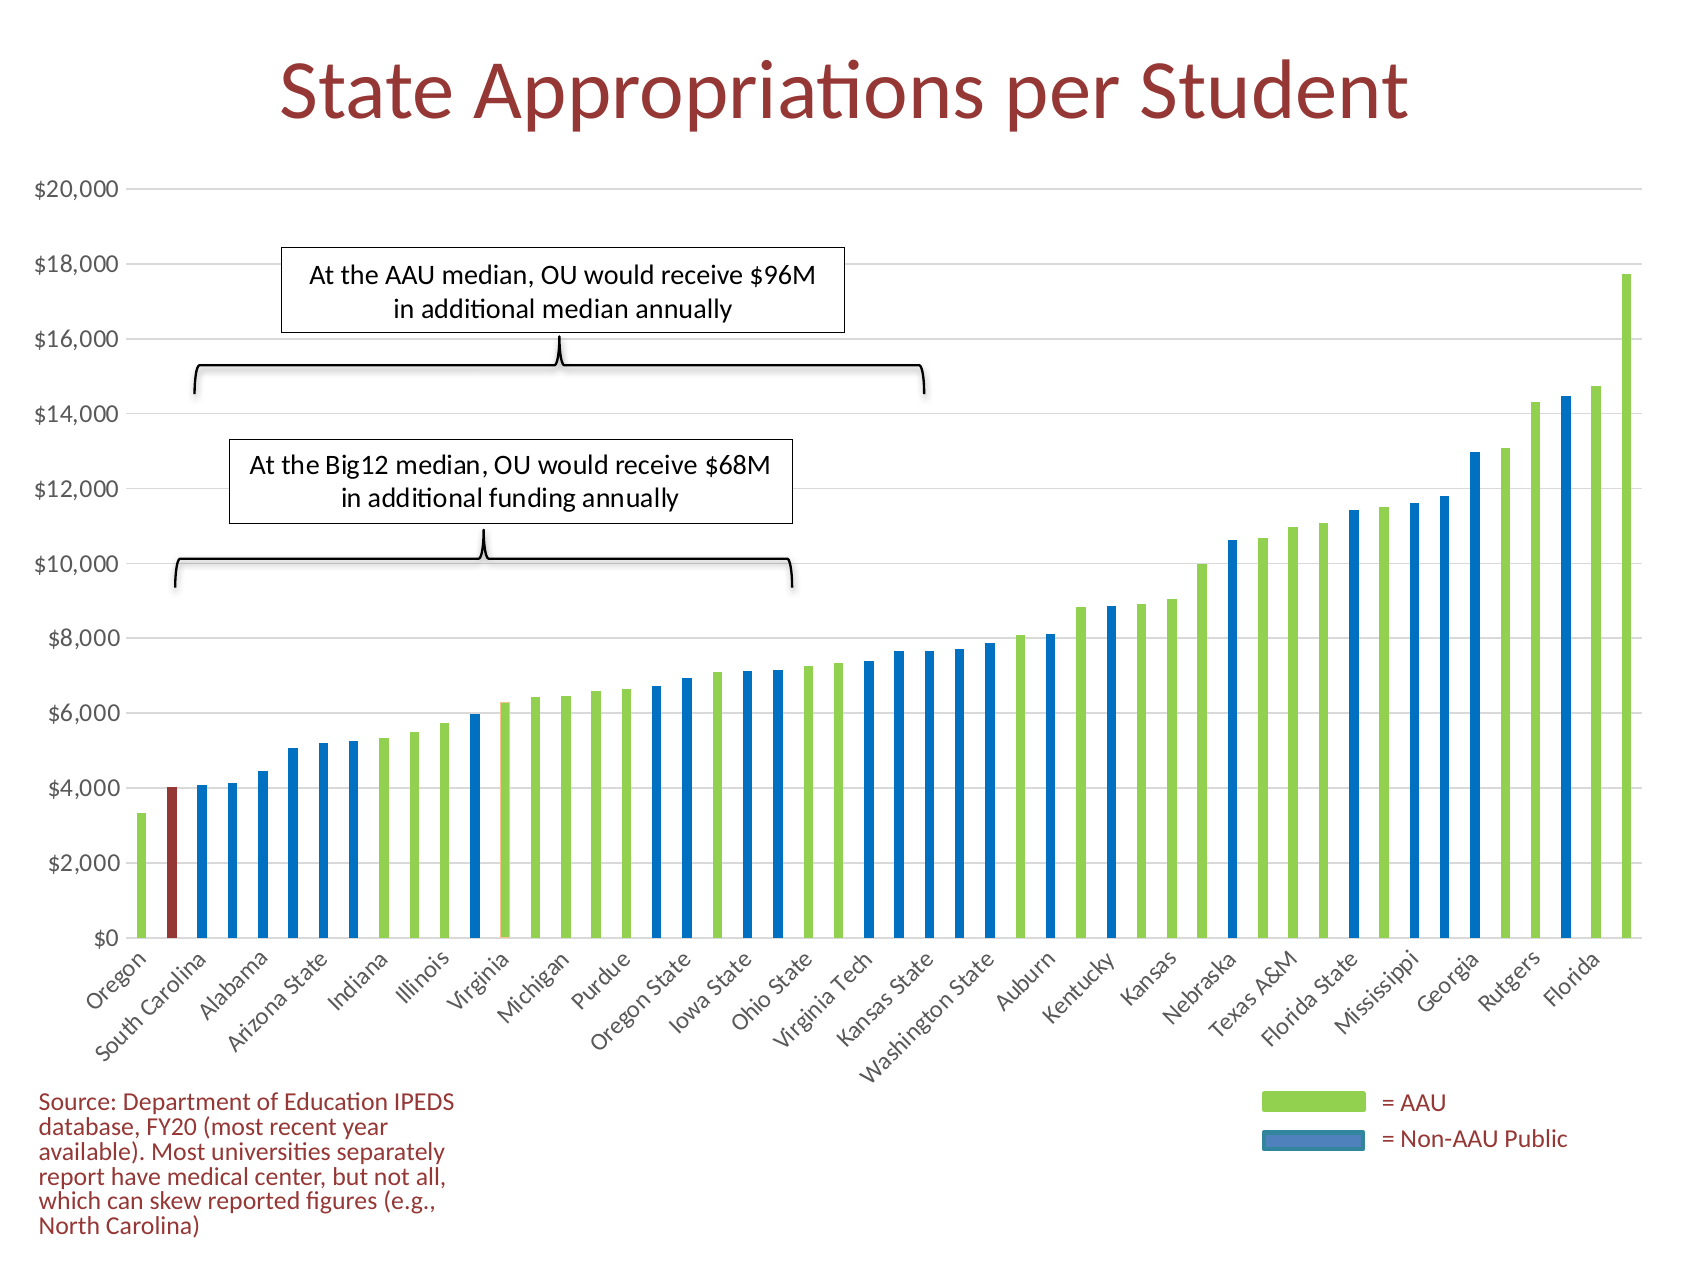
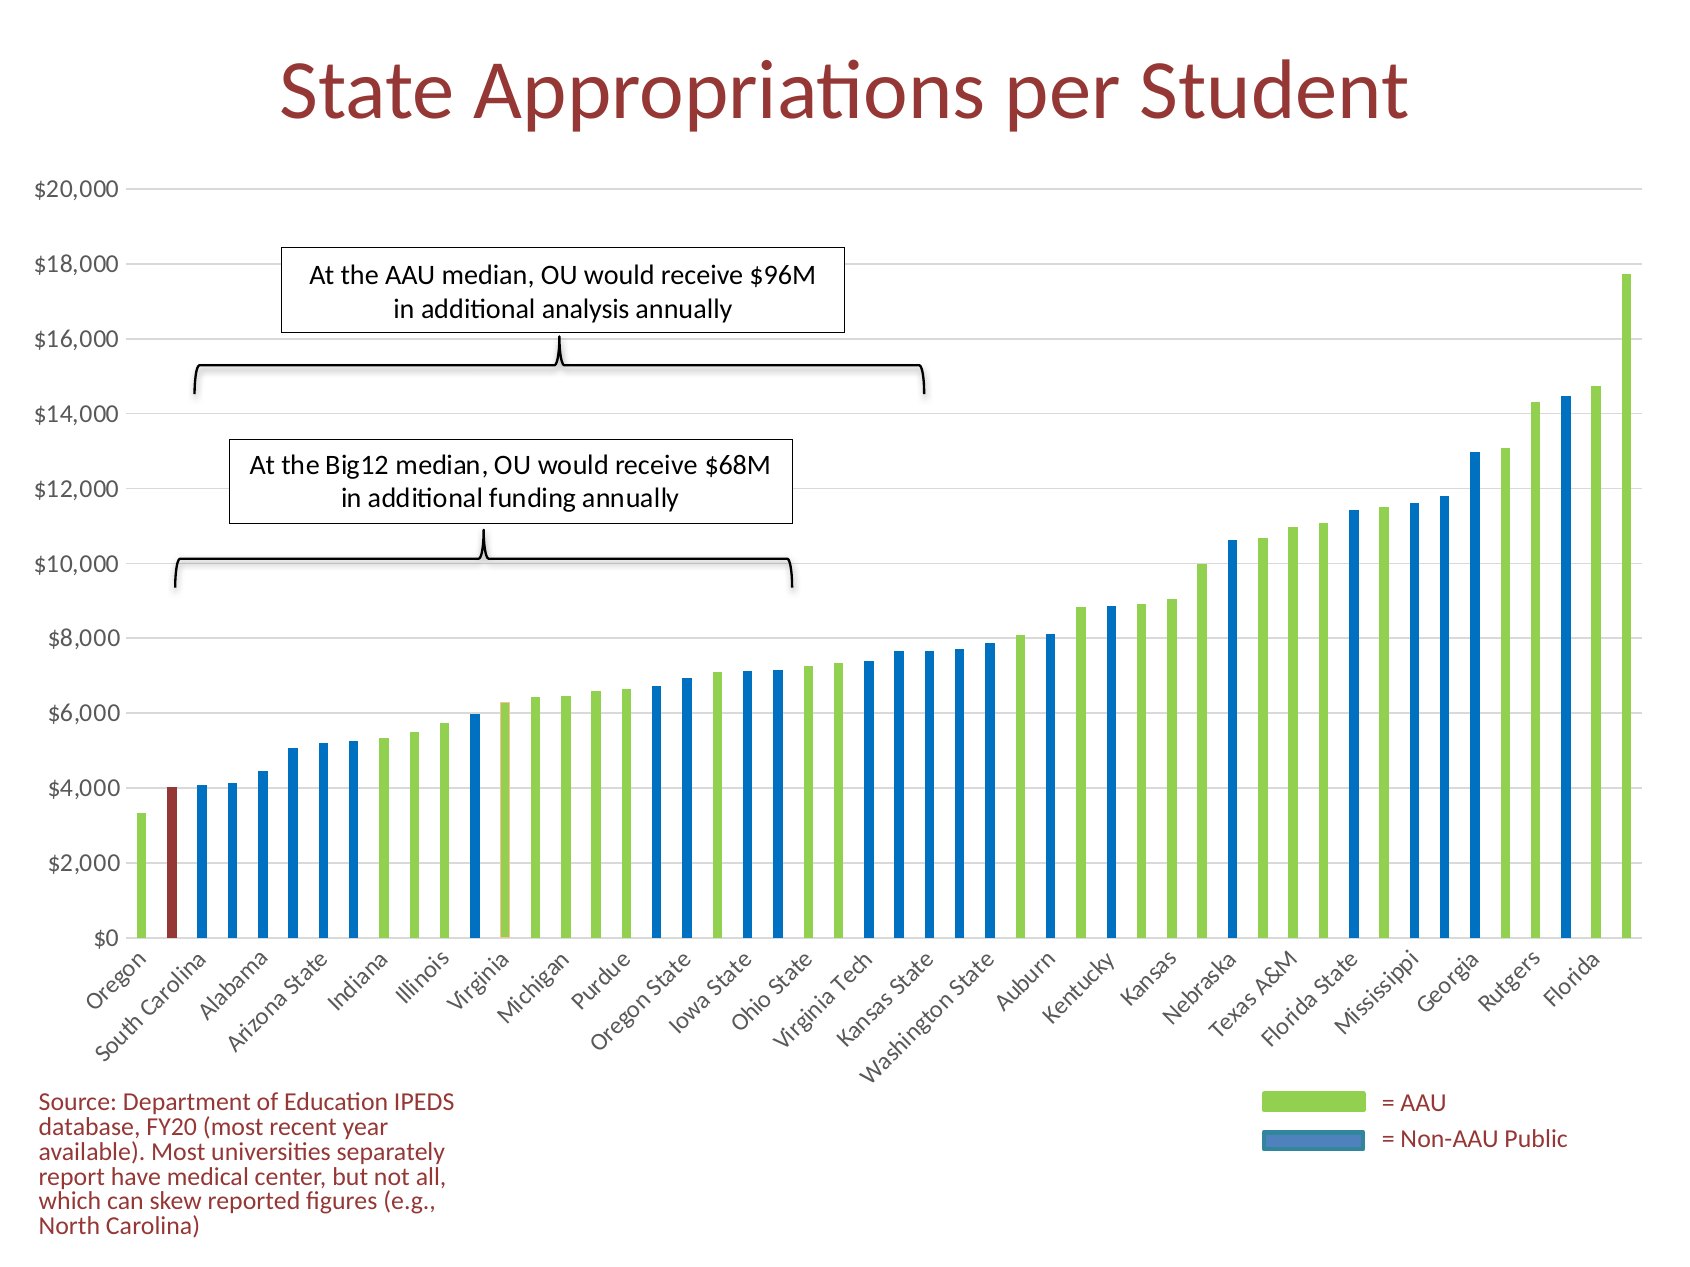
additional median: median -> analysis (586, 309)
